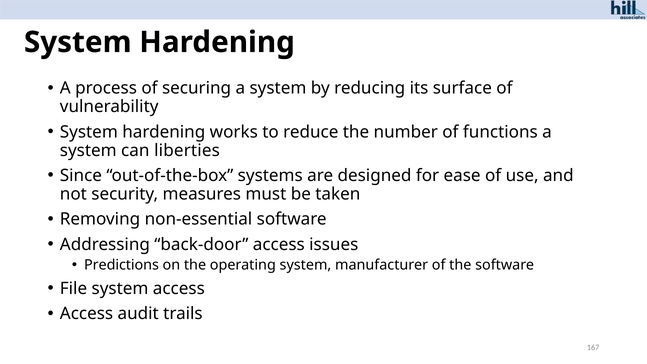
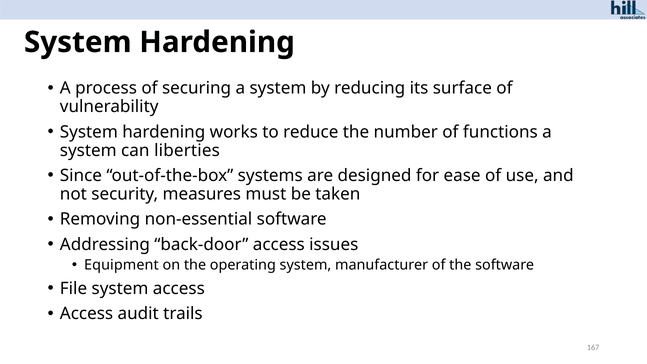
Predictions: Predictions -> Equipment (121, 265)
